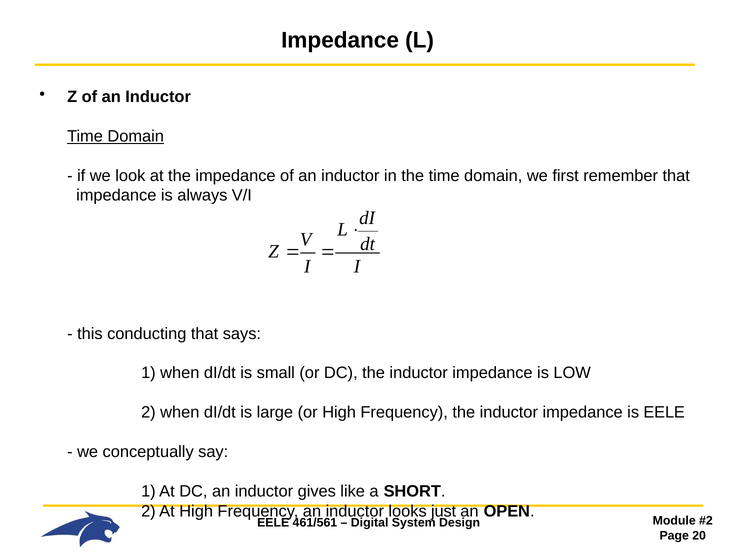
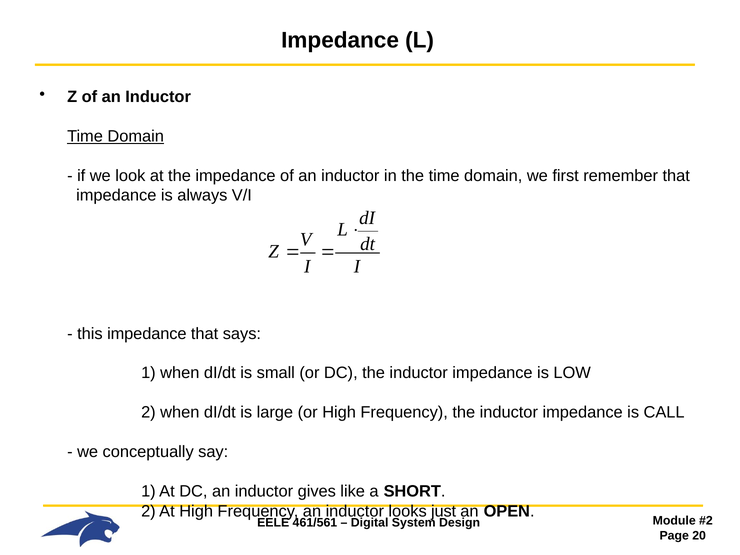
this conducting: conducting -> impedance (147, 334)
is EELE: EELE -> CALL (664, 413)
